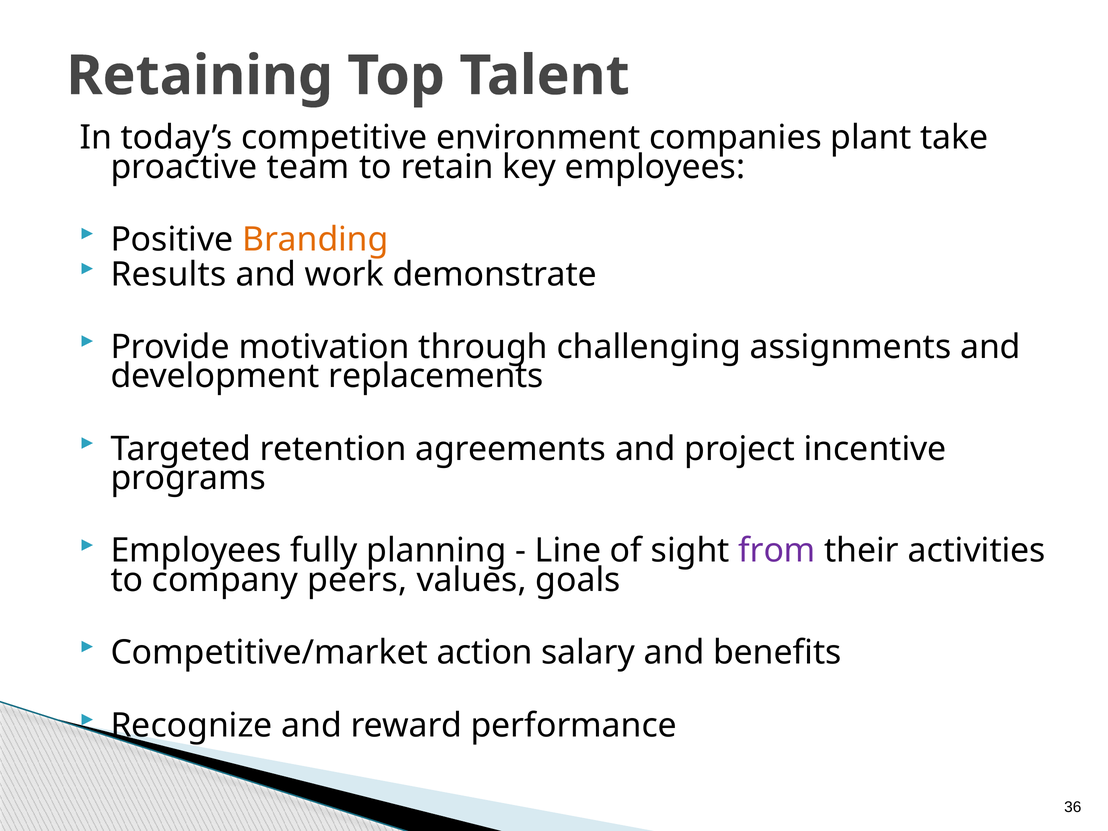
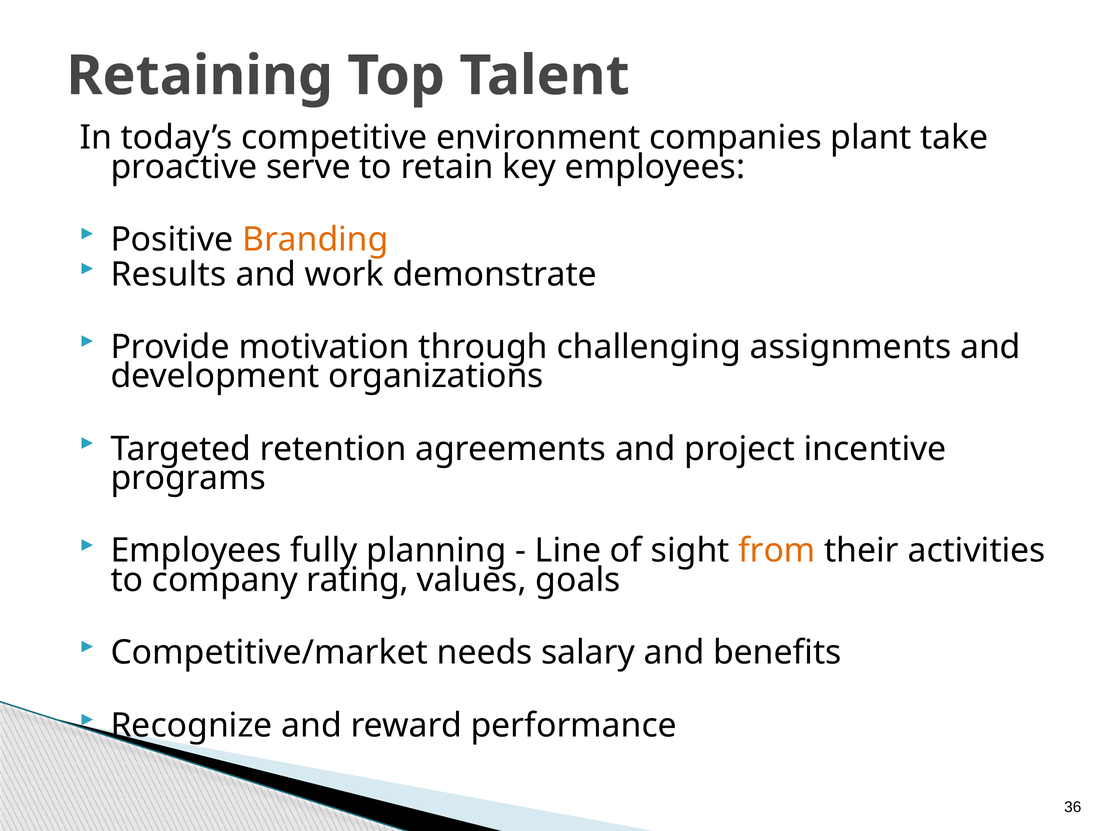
team: team -> serve (308, 167)
replacements: replacements -> organizations (436, 376)
from colour: purple -> orange (777, 551)
peers: peers -> rating (357, 580)
action: action -> needs (485, 653)
